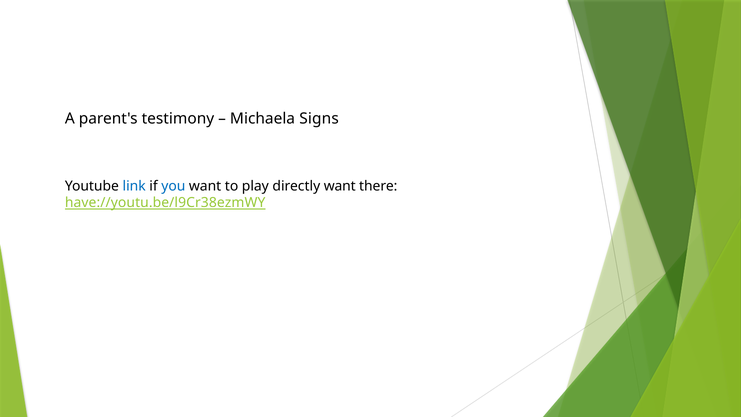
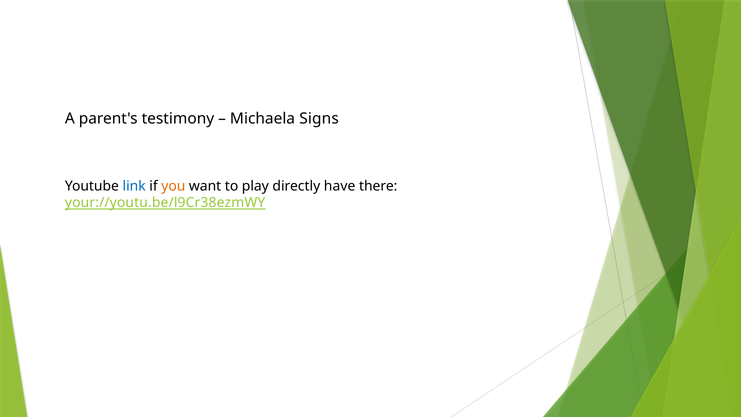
you colour: blue -> orange (173, 186)
directly want: want -> have (340, 186)
have://youtu.be/l9Cr38ezmWY: have://youtu.be/l9Cr38ezmWY -> your://youtu.be/l9Cr38ezmWY (165, 203)
